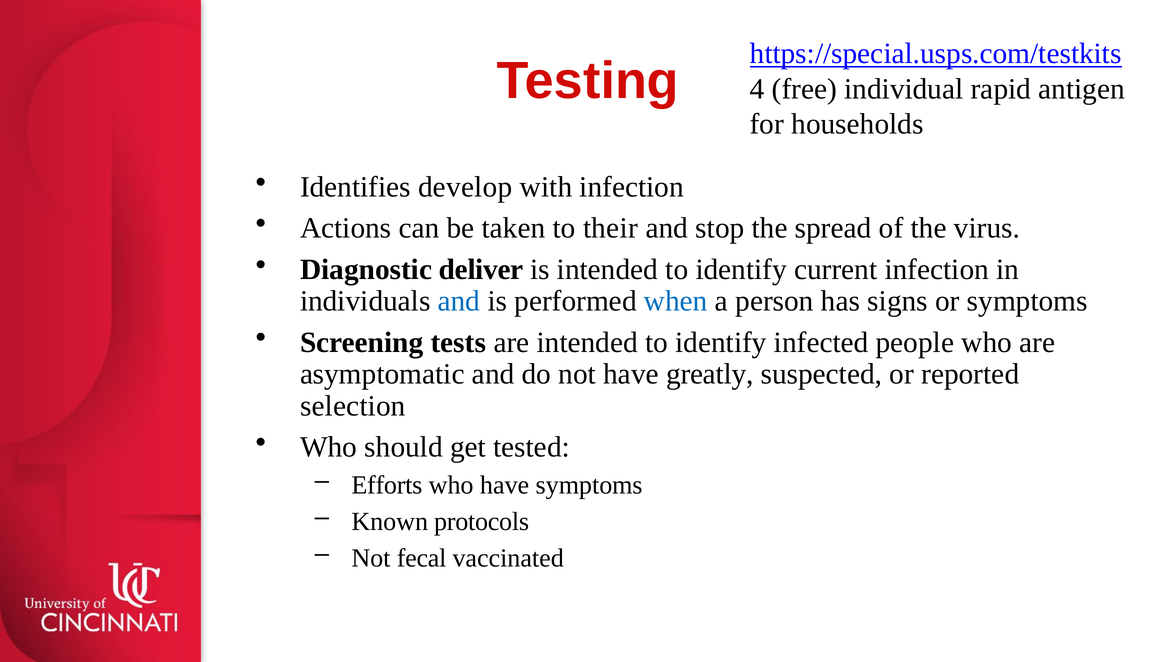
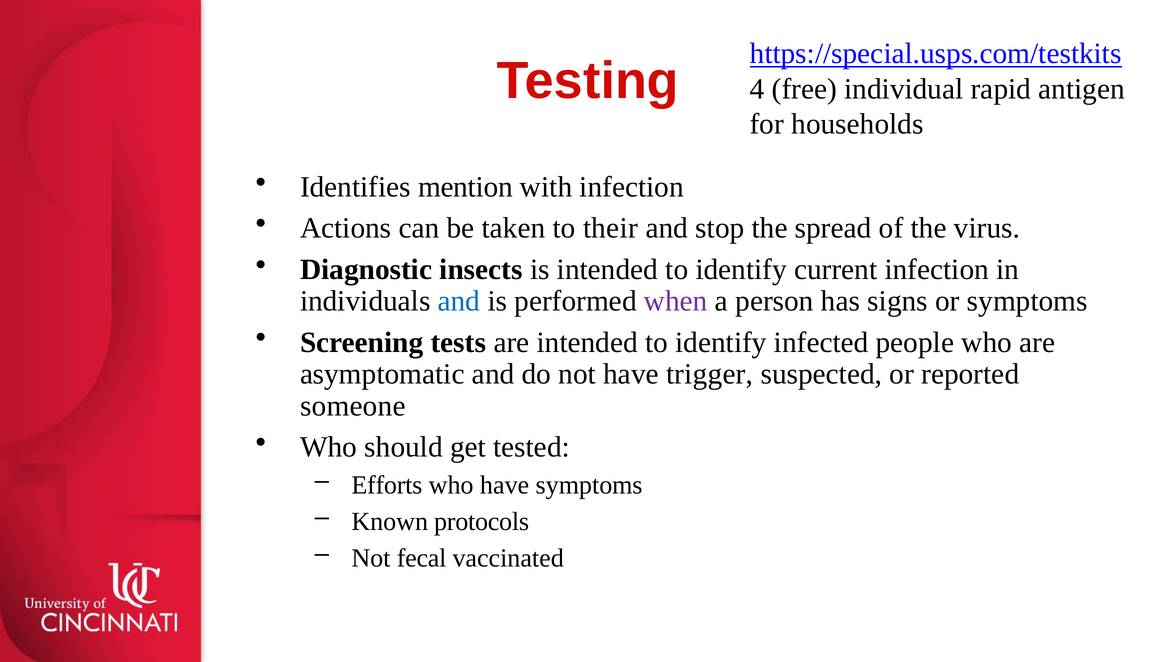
develop: develop -> mention (465, 187)
deliver: deliver -> insects (481, 269)
when colour: blue -> purple (676, 301)
greatly: greatly -> trigger (710, 374)
selection: selection -> someone (353, 406)
